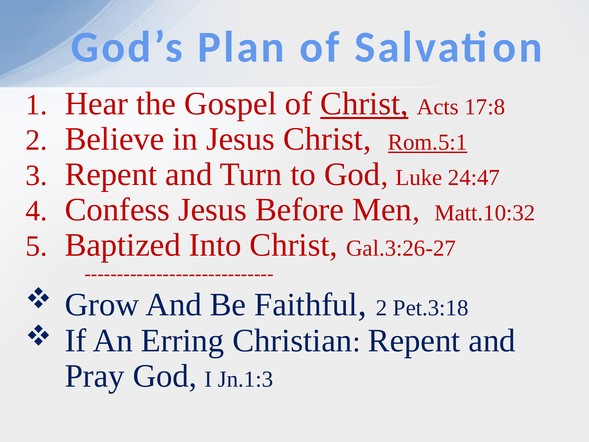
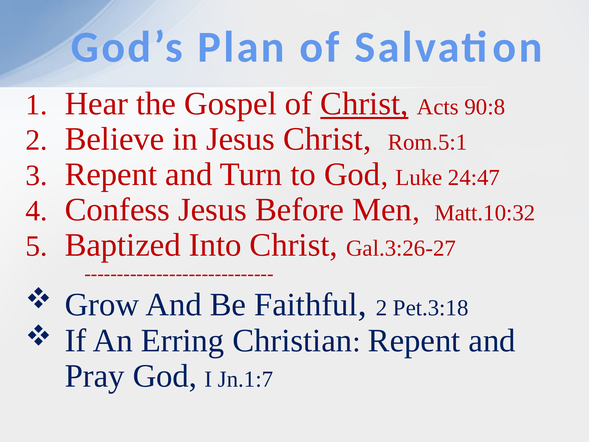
17:8: 17:8 -> 90:8 (485, 107)
Rom.5:1 underline: present -> none (428, 142)
Jn.1:3: Jn.1:3 -> Jn.1:7 (245, 379)
